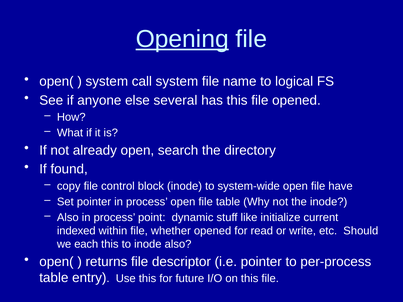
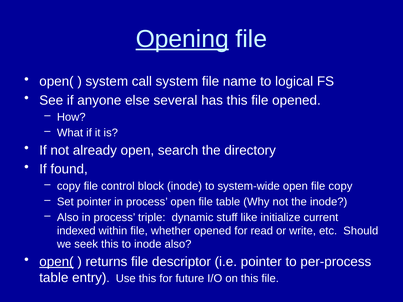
file have: have -> copy (340, 186)
point: point -> triple (152, 218)
each: each -> seek (86, 244)
open( underline: none -> present (56, 262)
